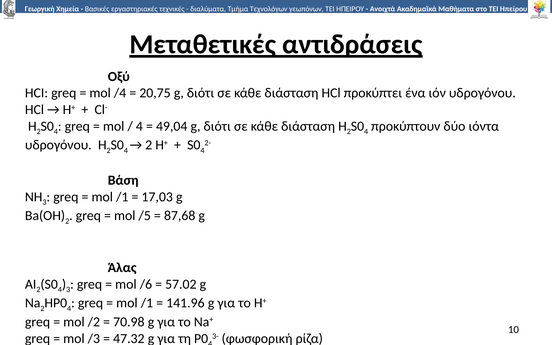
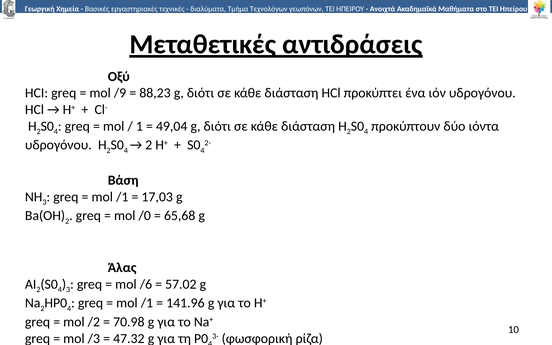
/4: /4 -> /9 (120, 93)
20,75: 20,75 -> 88,23 (155, 93)
4: 4 -> 1 (139, 126)
/5: /5 -> /0 (145, 216)
87,68: 87,68 -> 65,68 (180, 216)
